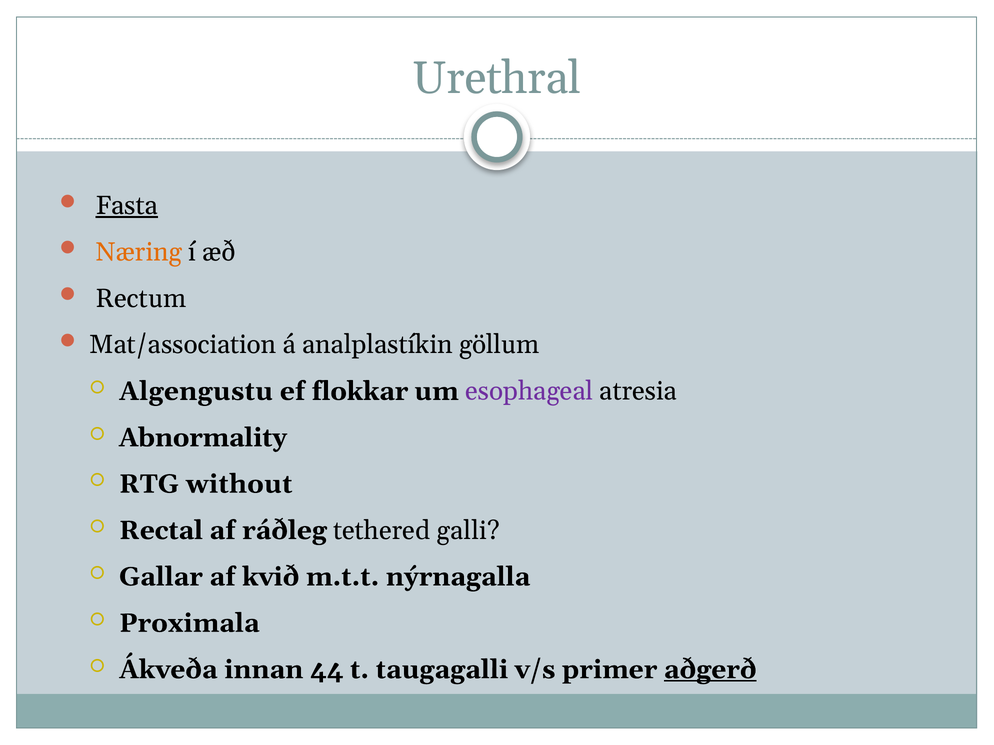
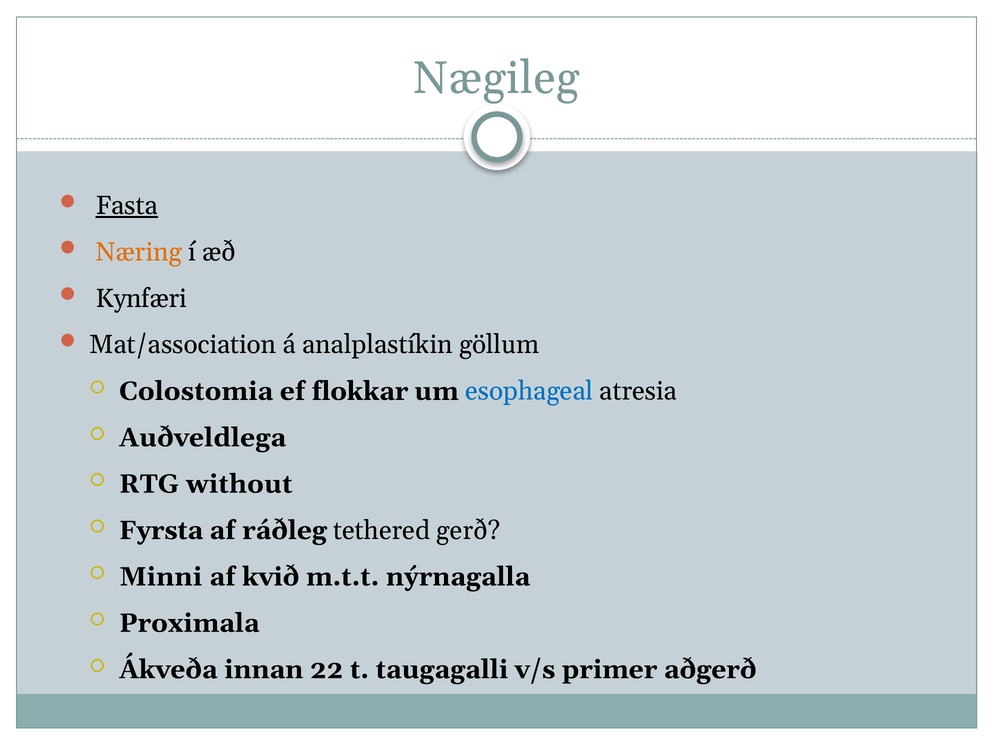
Urethral: Urethral -> Nægileg (496, 78)
Rectum: Rectum -> Kynfæri (141, 299)
Algengustu: Algengustu -> Colostomia (196, 391)
esophageal colour: purple -> blue (529, 391)
Abnormality: Abnormality -> Auðveldlega (203, 438)
Rectal: Rectal -> Fyrsta (161, 531)
galli: galli -> gerð (468, 531)
Gallar: Gallar -> Minni (161, 577)
44: 44 -> 22 (327, 670)
aðgerð underline: present -> none (710, 670)
